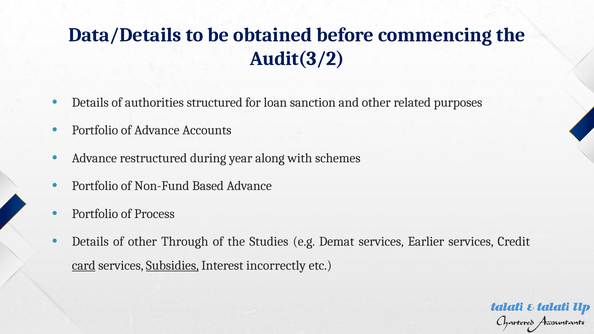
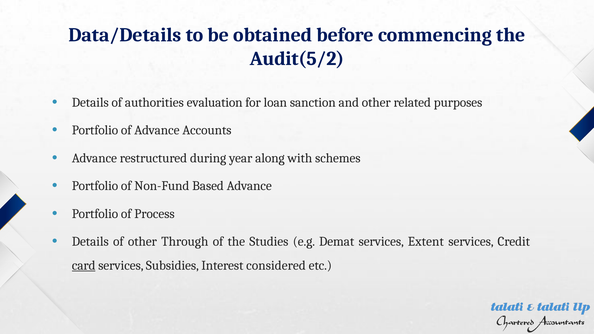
Audit(3/2: Audit(3/2 -> Audit(5/2 (297, 59)
structured: structured -> evaluation (215, 102)
Earlier: Earlier -> Extent (426, 242)
Subsidies underline: present -> none (172, 265)
incorrectly: incorrectly -> considered (276, 265)
